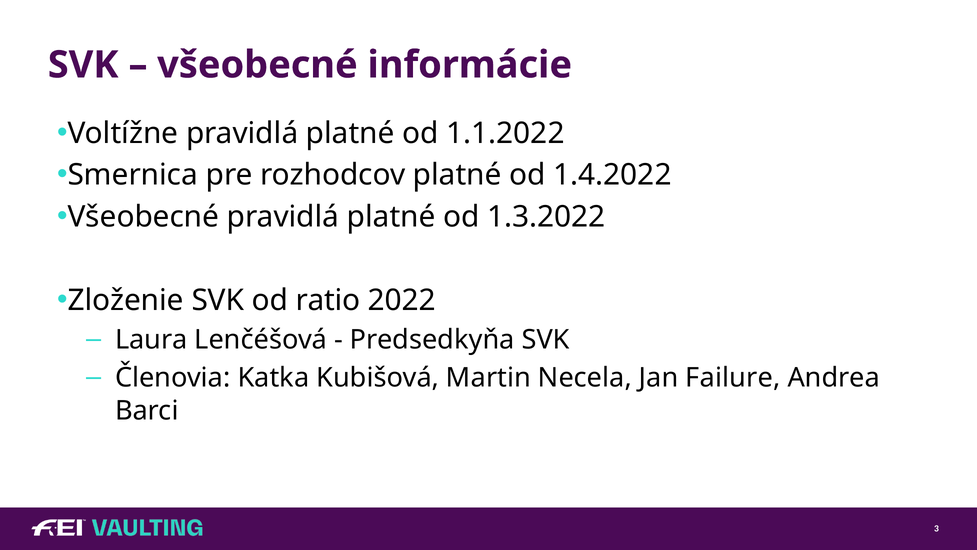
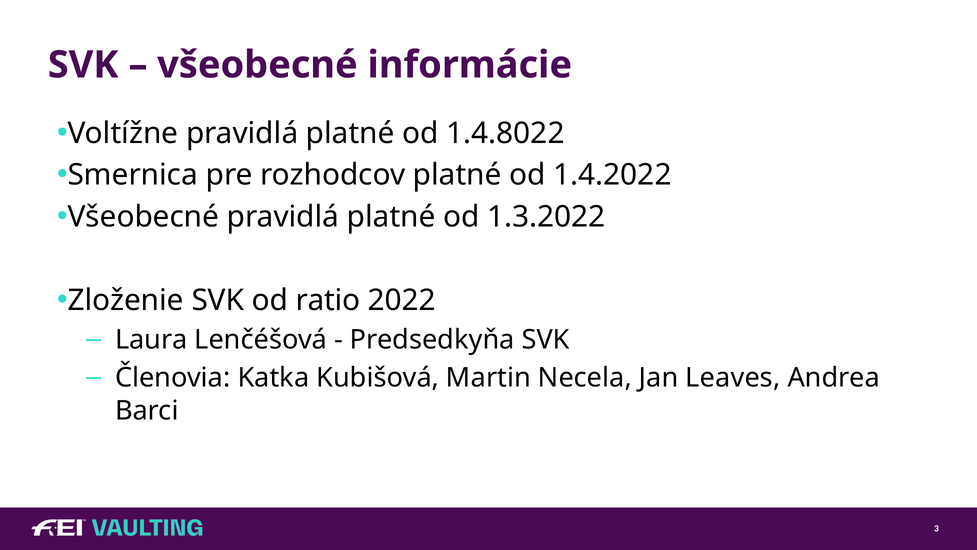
1.1.2022: 1.1.2022 -> 1.4.8022 (505, 133)
Failure: Failure -> Leaves (733, 378)
